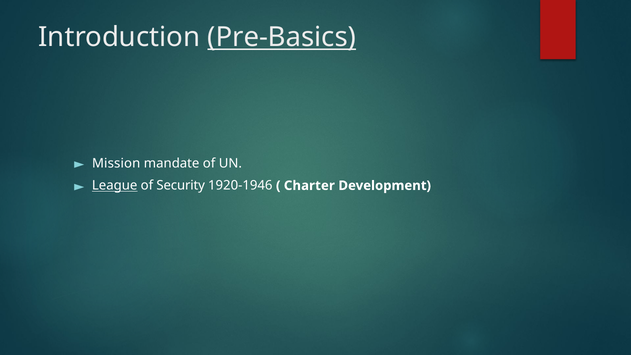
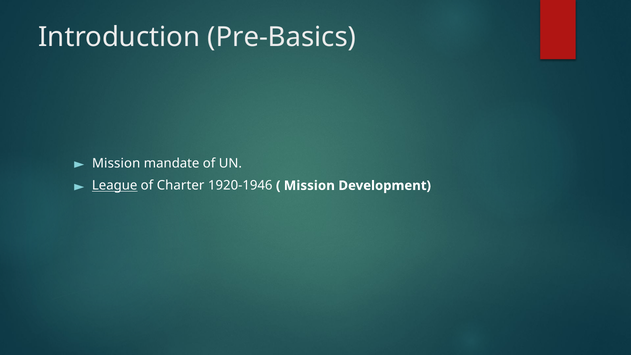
Pre-Basics underline: present -> none (282, 37)
Security: Security -> Charter (181, 186)
Charter: Charter -> Mission (309, 186)
